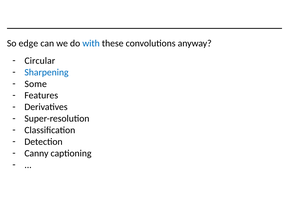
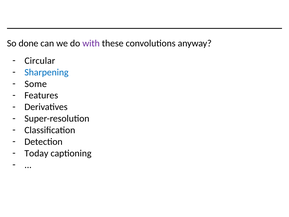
edge: edge -> done (28, 43)
with colour: blue -> purple (91, 43)
Canny: Canny -> Today (36, 153)
